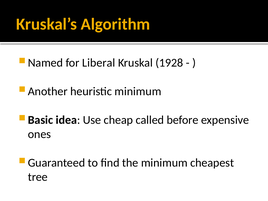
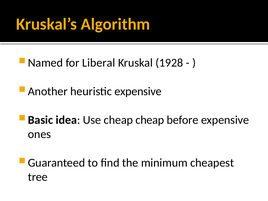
heuristic minimum: minimum -> expensive (138, 91)
cheap called: called -> cheap (150, 120)
